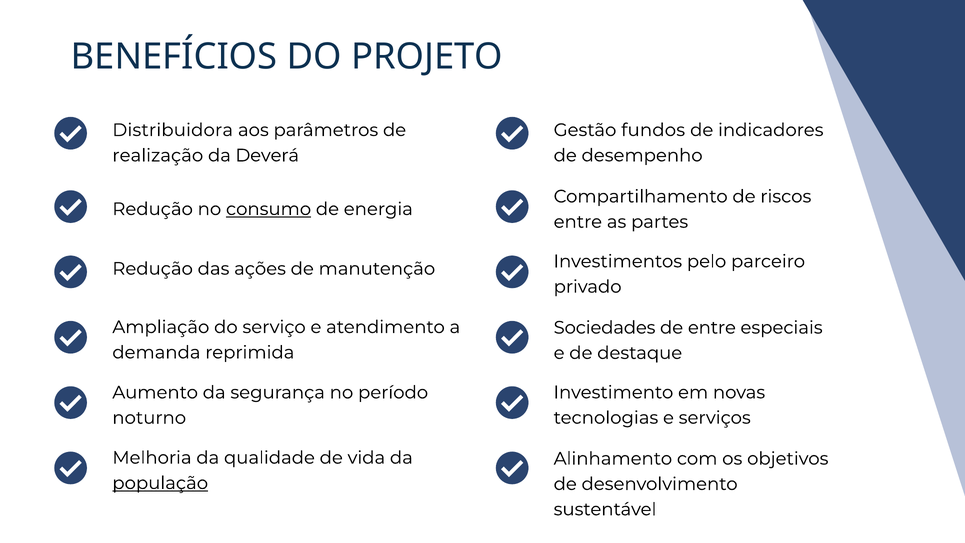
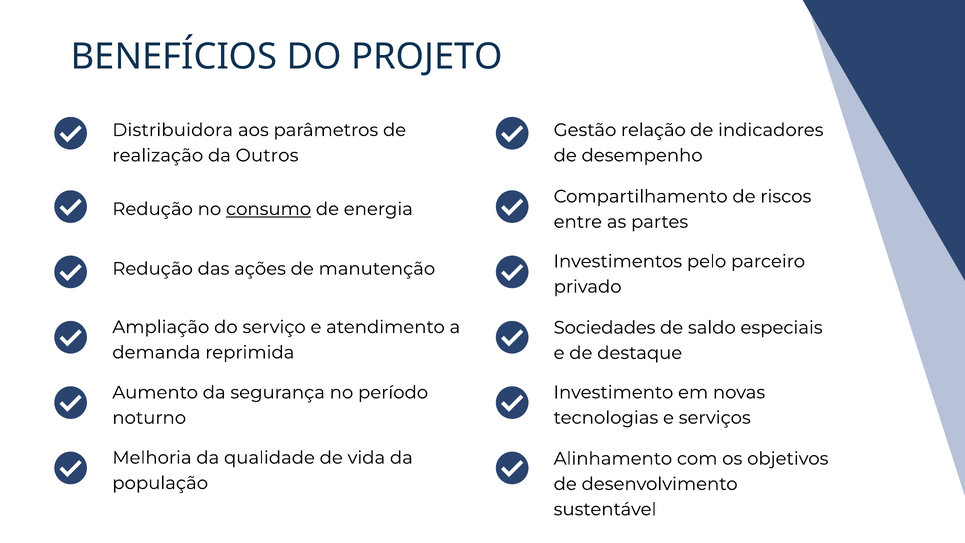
fundos: fundos -> relação (653, 130)
Deverá: Deverá -> Outros (267, 155)
de entre: entre -> saldo (712, 328)
população underline: present -> none (160, 483)
